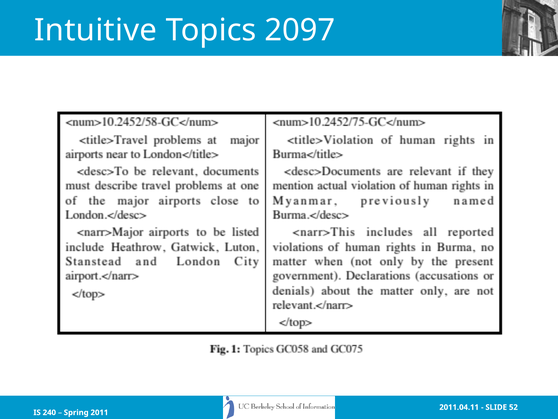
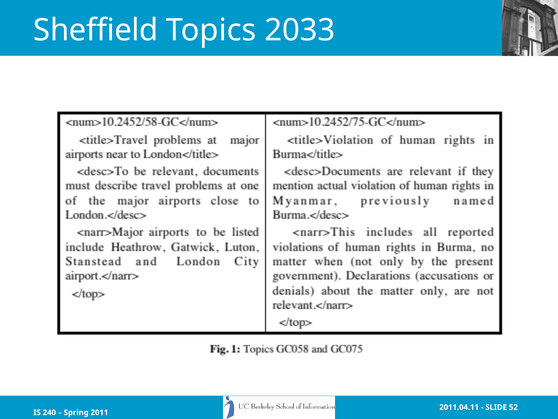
Intuitive: Intuitive -> Sheffield (96, 30)
2097: 2097 -> 2033 (300, 30)
